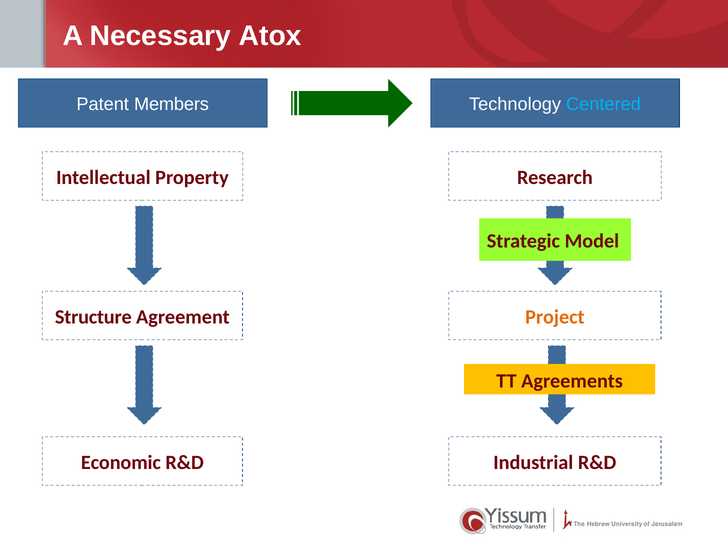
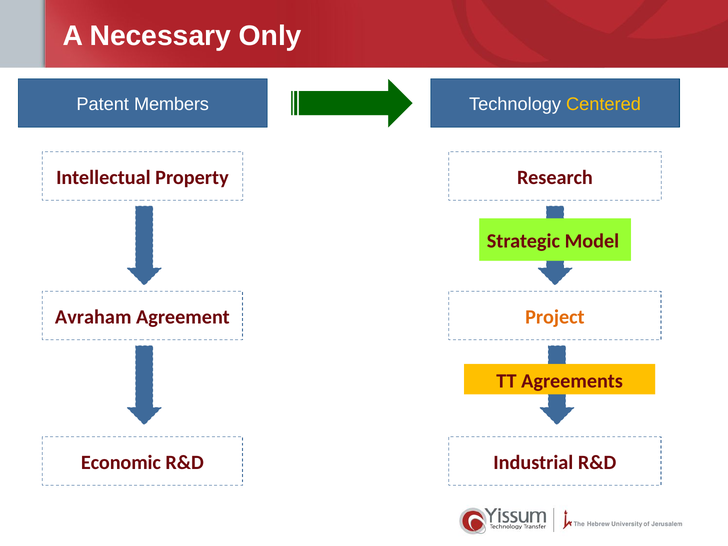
Atox: Atox -> Only (270, 36)
Centered colour: light blue -> yellow (603, 104)
Structure: Structure -> Avraham (93, 317)
